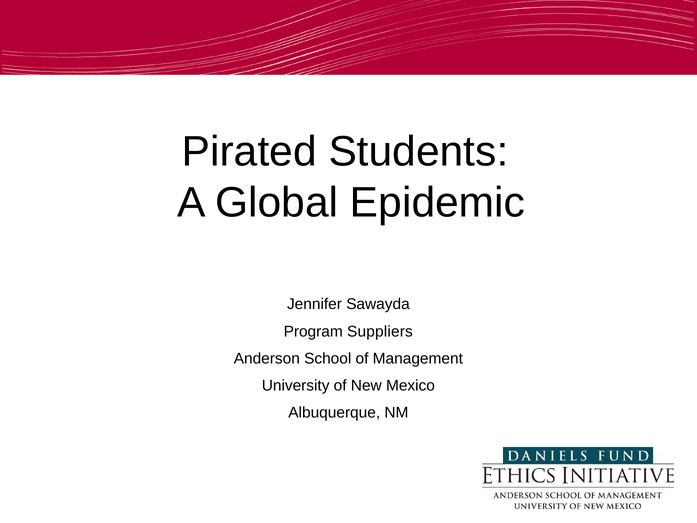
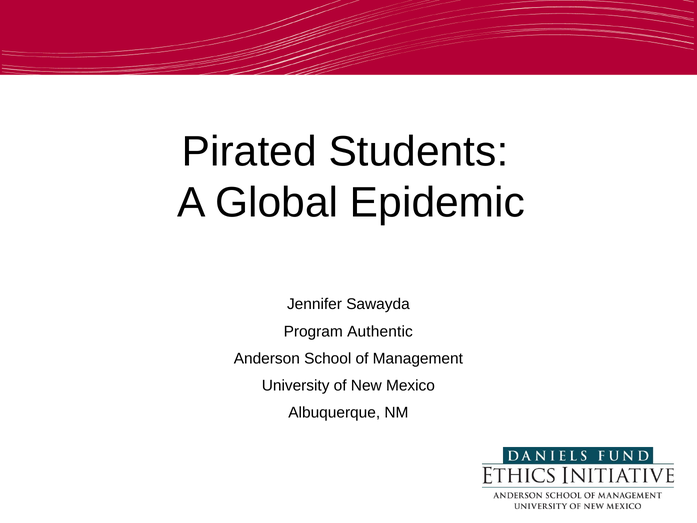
Suppliers: Suppliers -> Authentic (380, 331)
